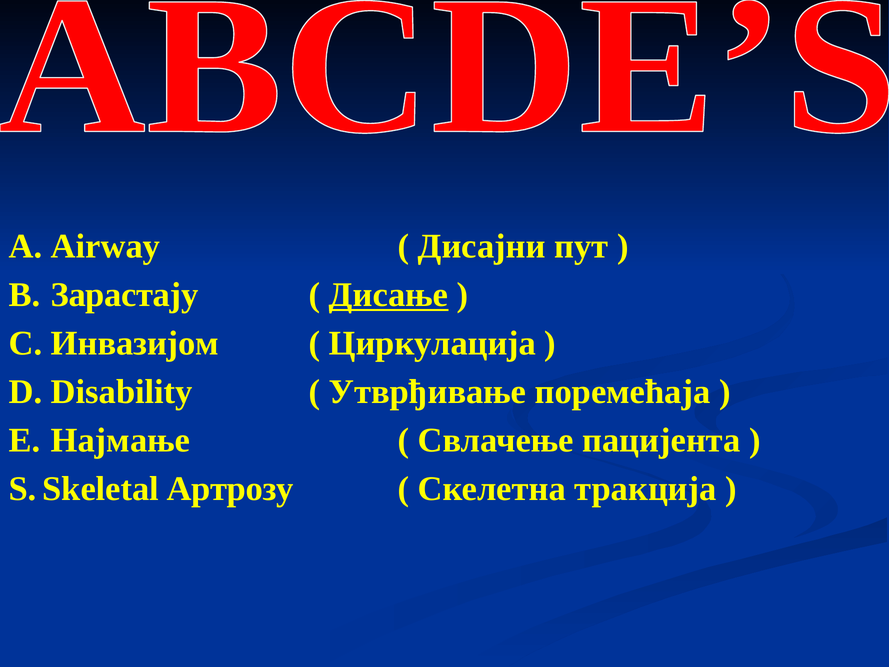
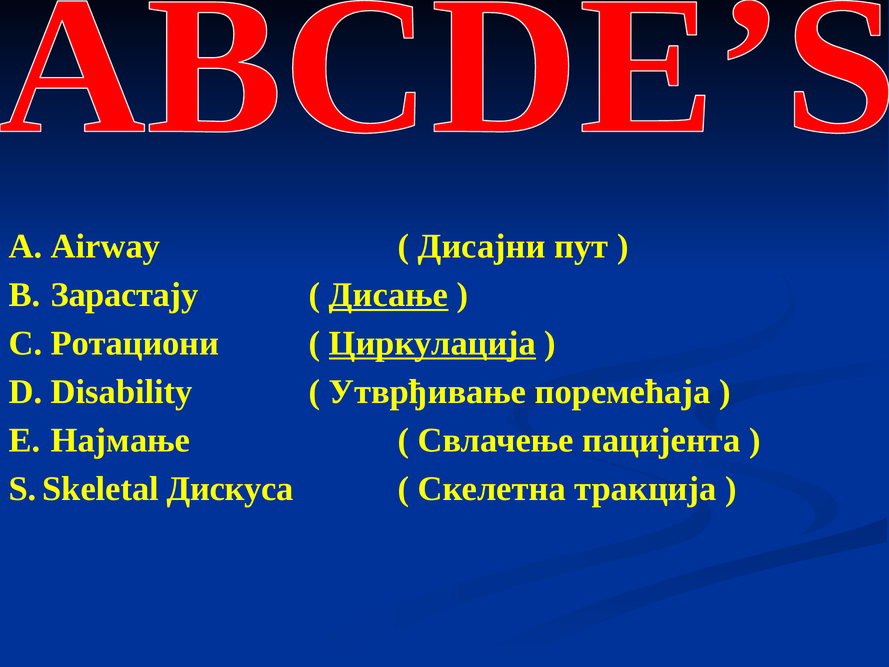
Инвазијом: Инвазијом -> Ротациони (135, 343)
Циркулација underline: none -> present (432, 343)
Артрозу: Артрозу -> Дискуса (230, 489)
